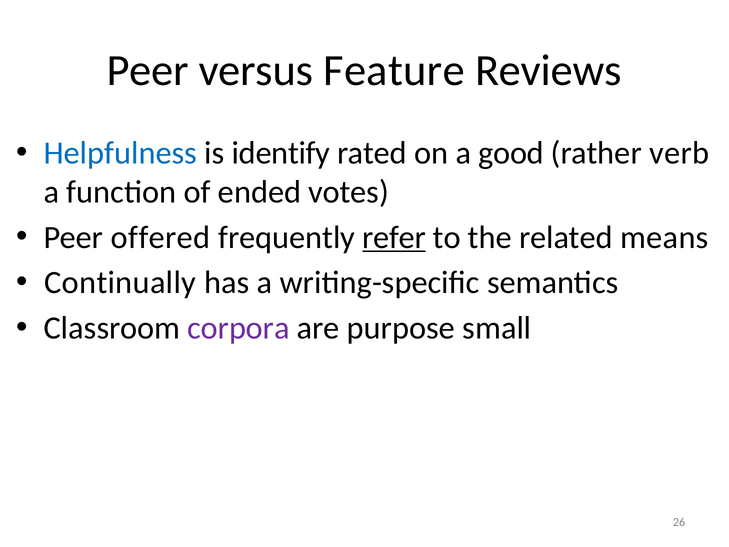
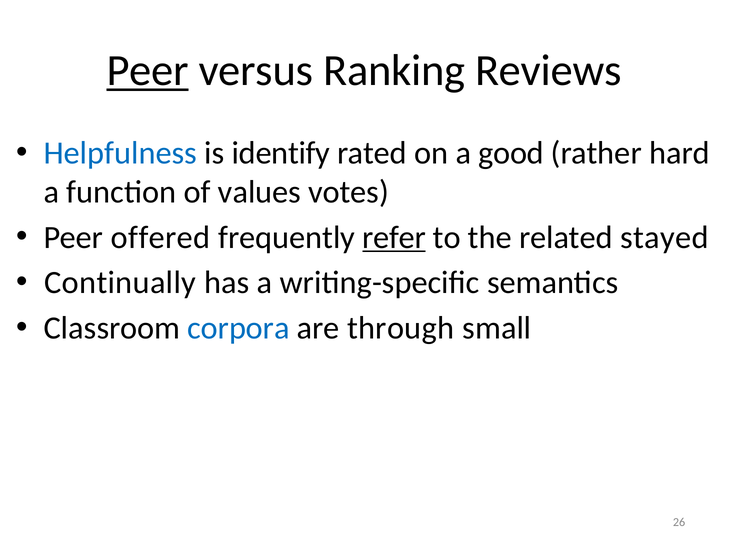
Peer underline: none -> present (148, 71)
Feature: Feature -> Ranking (394, 71)
verb: verb -> hard (680, 153)
ended: ended -> values (260, 192)
means: means -> stayed (664, 237)
corpora colour: purple -> blue (238, 328)
purpose: purpose -> through (401, 328)
